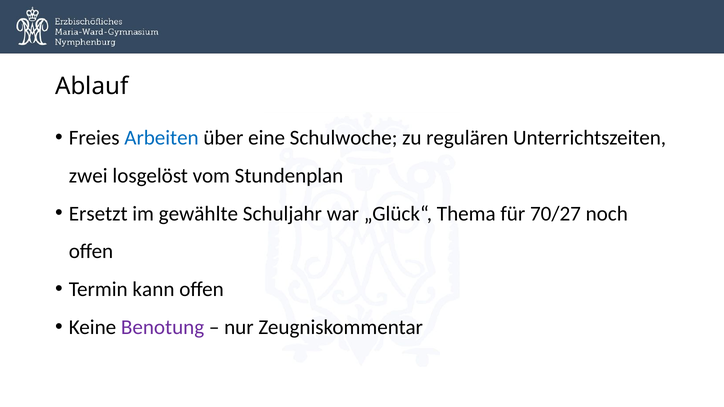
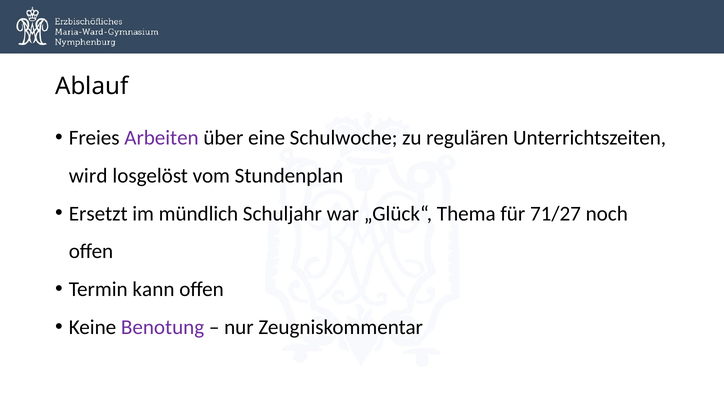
Arbeiten colour: blue -> purple (162, 138)
zwei: zwei -> wird (88, 176)
gewählte: gewählte -> mündlich (198, 214)
70/27: 70/27 -> 71/27 (555, 214)
